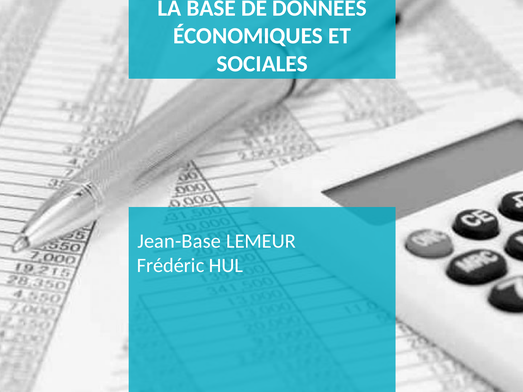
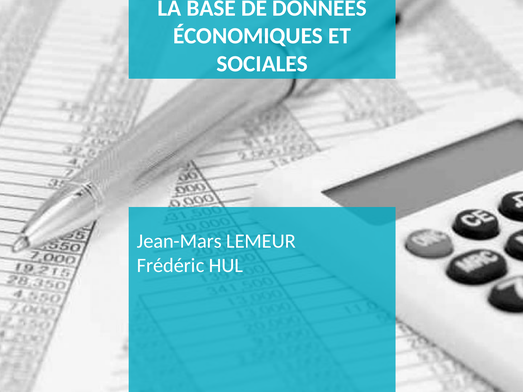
Jean-Base: Jean-Base -> Jean-Mars (179, 241)
